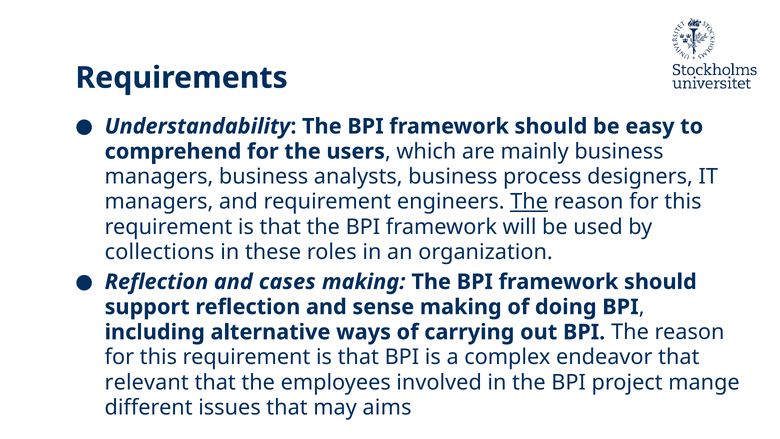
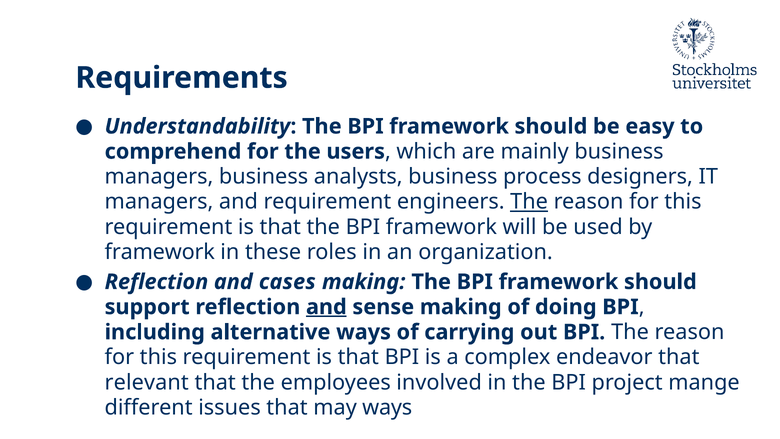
collections: collections -> framework (160, 252)
and underline: none -> present (326, 307)
may aims: aims -> ways (387, 407)
